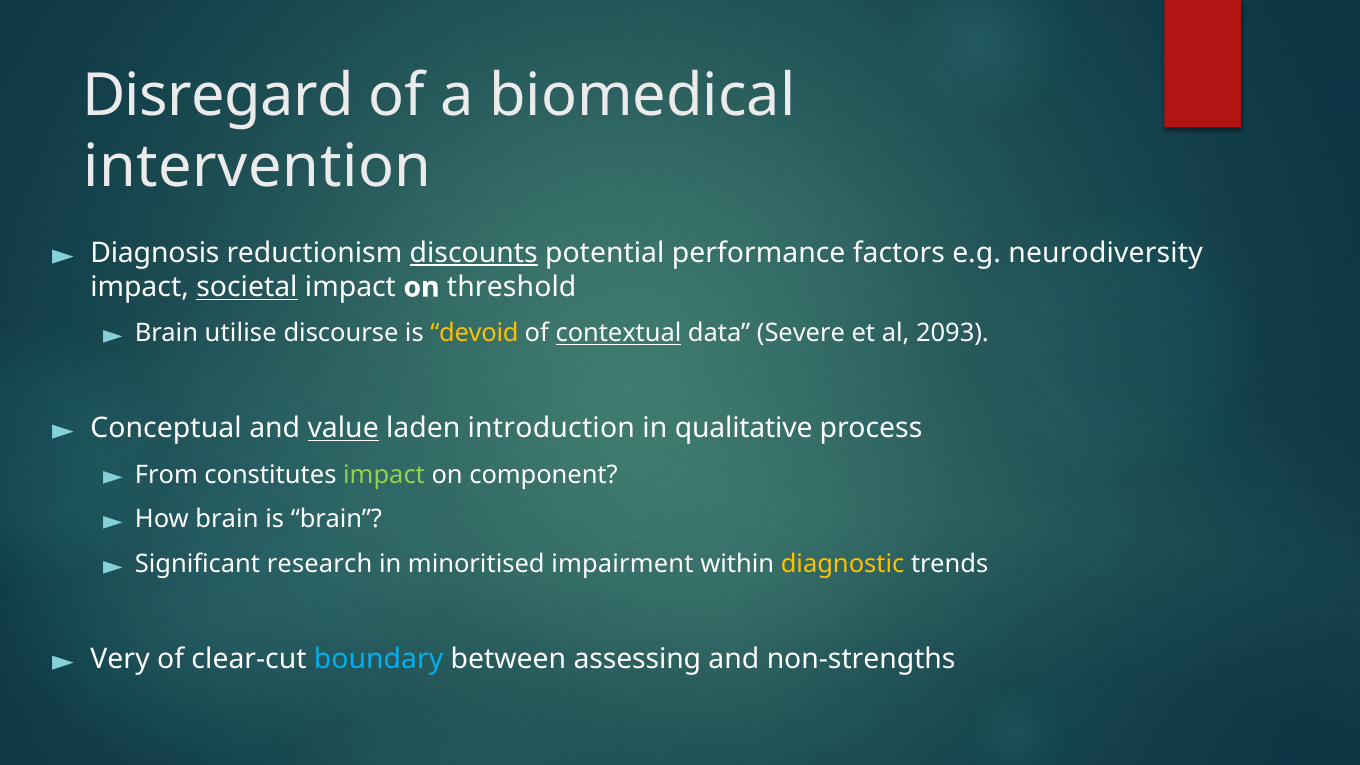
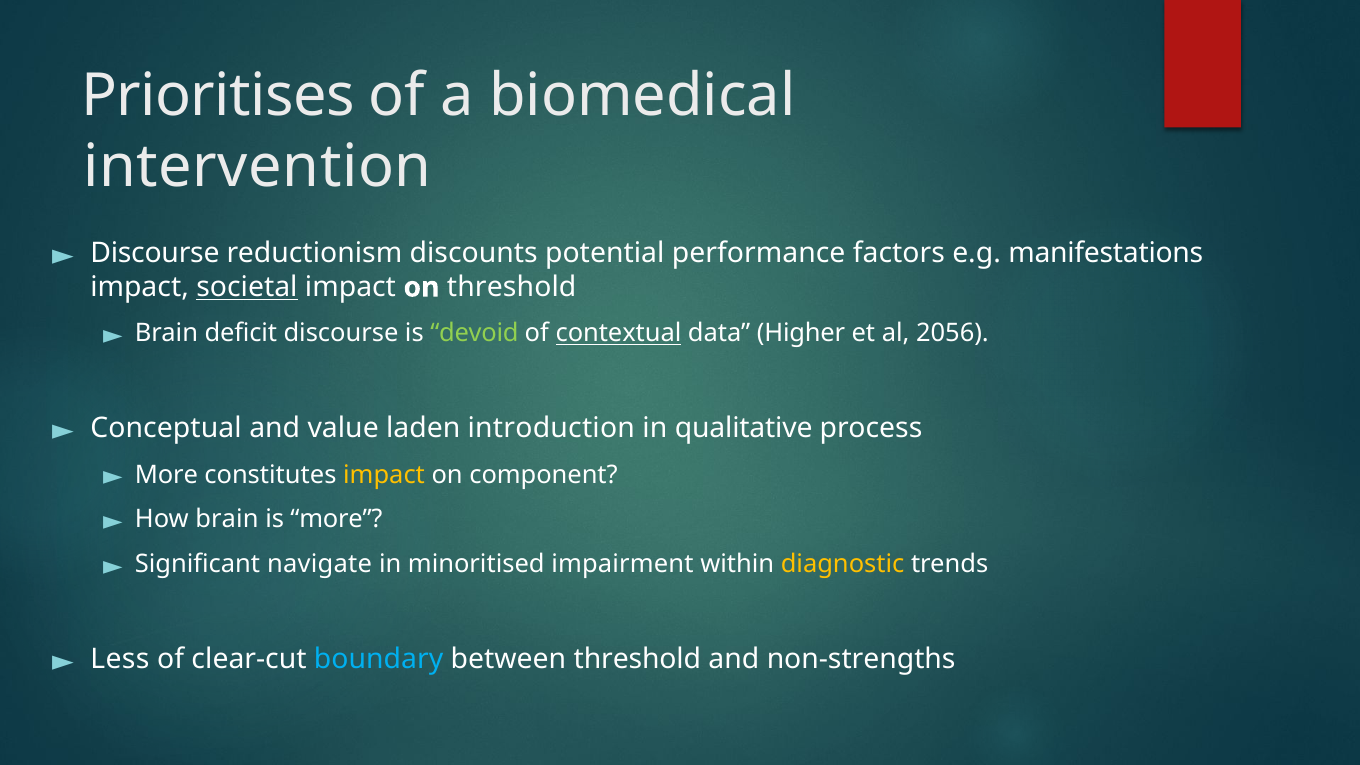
Disregard: Disregard -> Prioritises (218, 95)
Diagnosis: Diagnosis -> Discourse (155, 253)
discounts underline: present -> none (474, 253)
neurodiversity: neurodiversity -> manifestations (1106, 253)
utilise: utilise -> deficit (241, 333)
devoid colour: yellow -> light green (474, 333)
Severe: Severe -> Higher (801, 333)
2093: 2093 -> 2056 (952, 333)
value underline: present -> none (343, 428)
From: From -> More (166, 475)
impact colour: light green -> yellow (384, 475)
is brain: brain -> more (336, 519)
research: research -> navigate (319, 564)
Very: Very -> Less (120, 659)
between assessing: assessing -> threshold (637, 659)
